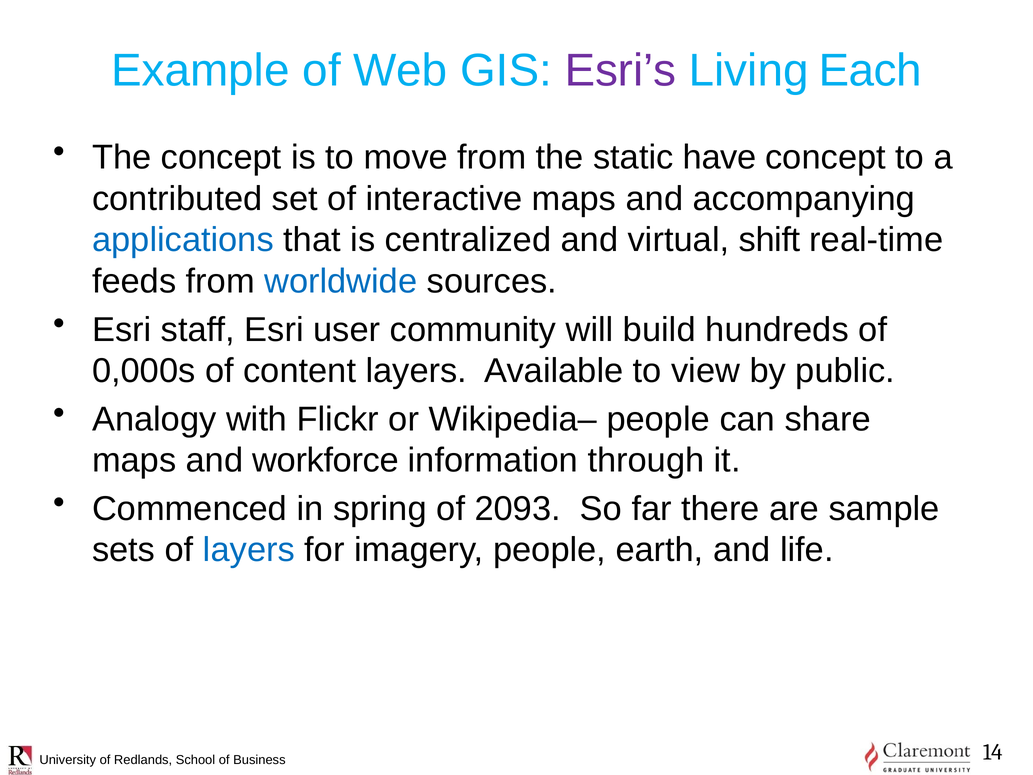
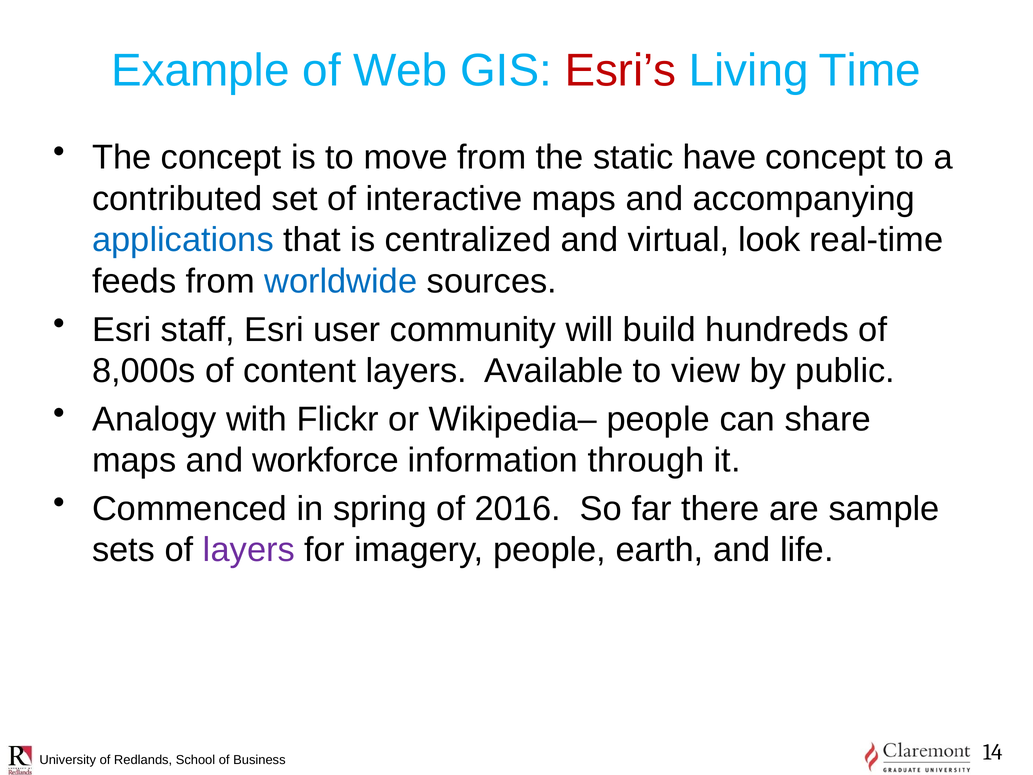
Esri’s colour: purple -> red (620, 70)
Each: Each -> Time (870, 70)
shift: shift -> look (770, 240)
0,000s: 0,000s -> 8,000s (144, 371)
2093: 2093 -> 2016 (518, 509)
layers colour: blue -> purple (249, 550)
